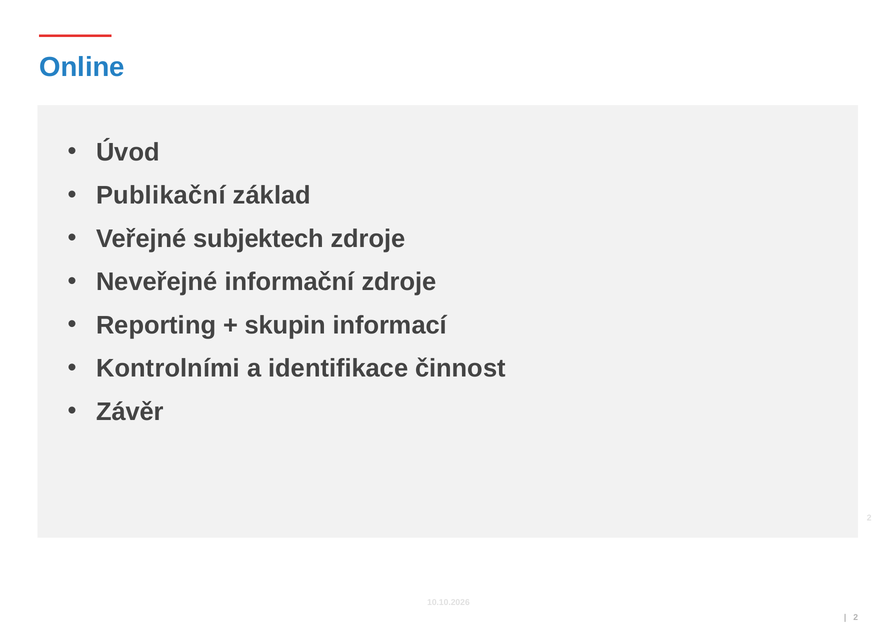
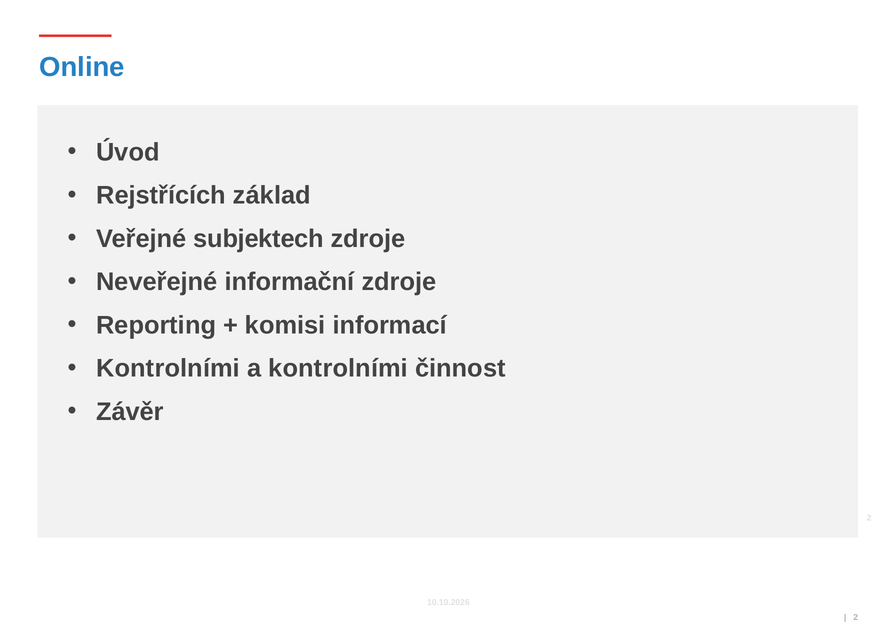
Publikační: Publikační -> Rejstřících (161, 195)
skupin: skupin -> komisi (285, 325)
a identifikace: identifikace -> kontrolními (338, 368)
